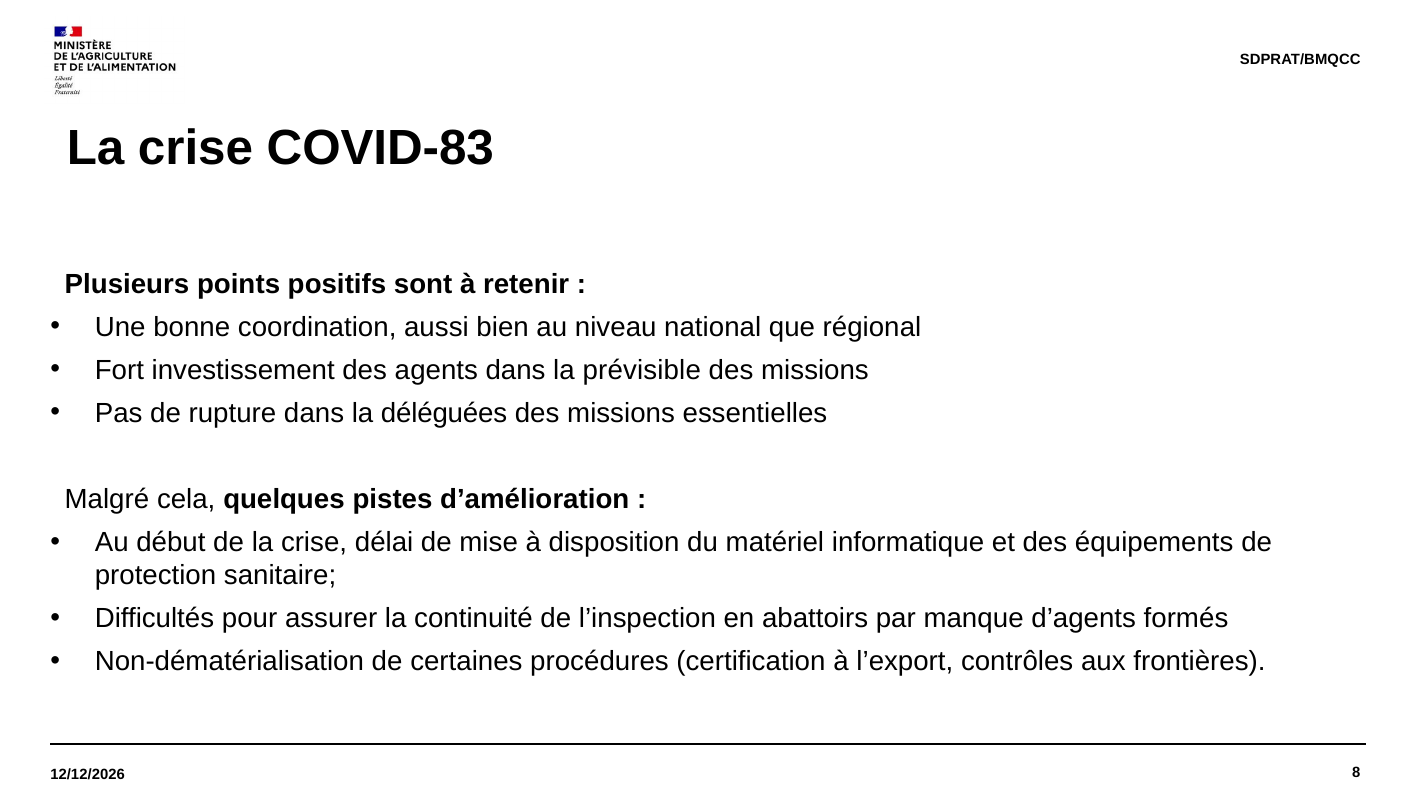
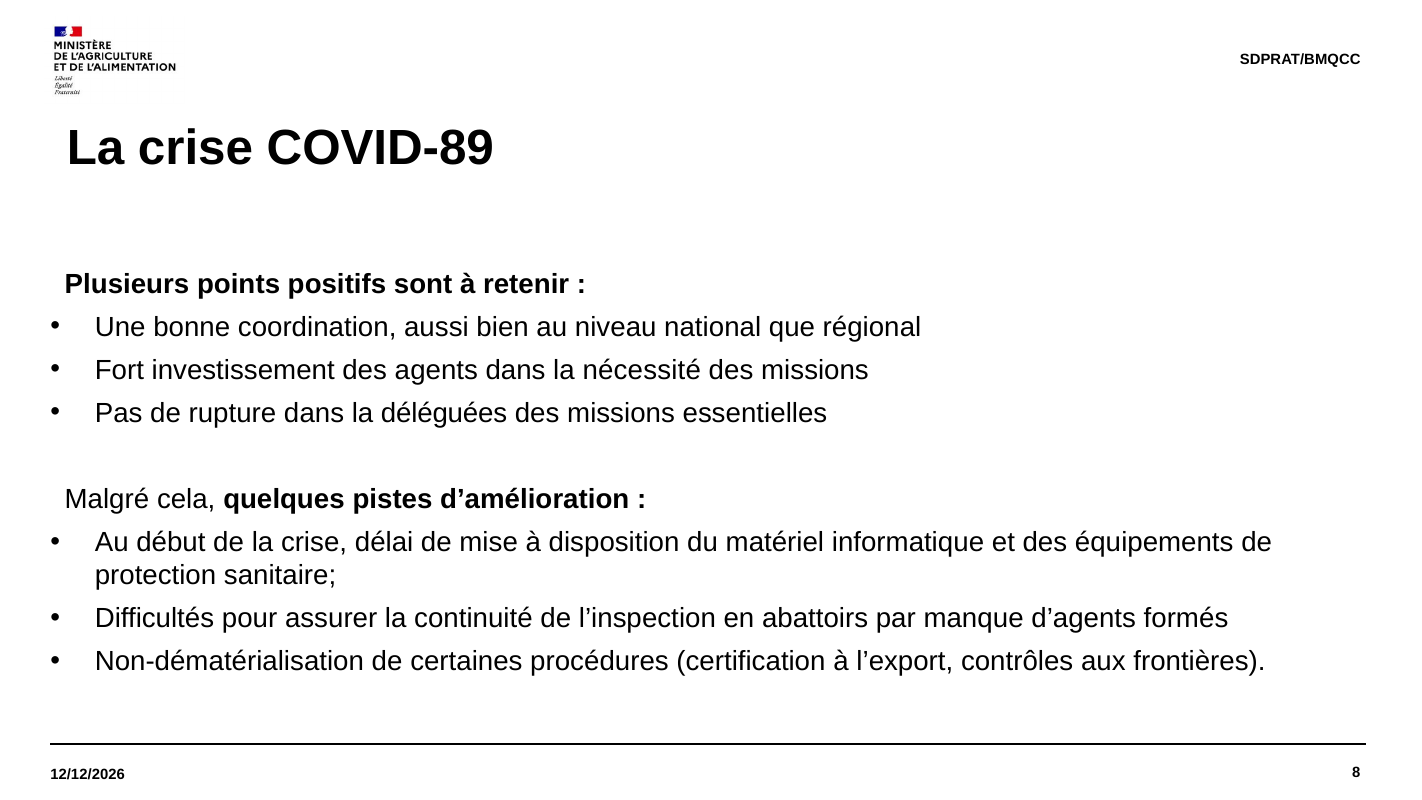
COVID-83: COVID-83 -> COVID-89 (380, 148)
prévisible: prévisible -> nécessité (642, 370)
